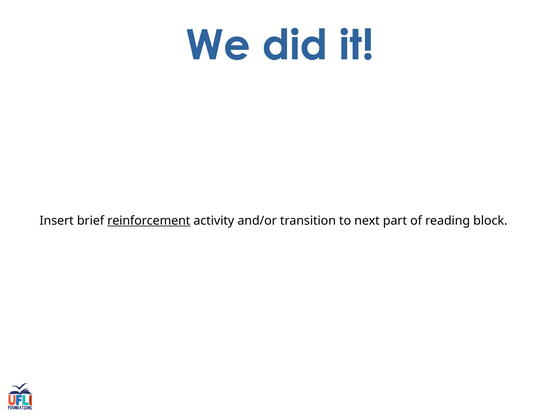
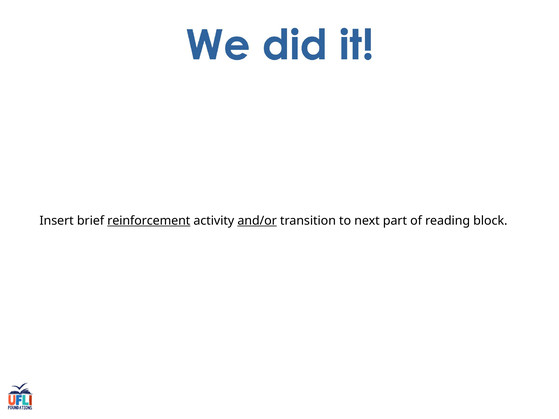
and/or underline: none -> present (257, 221)
